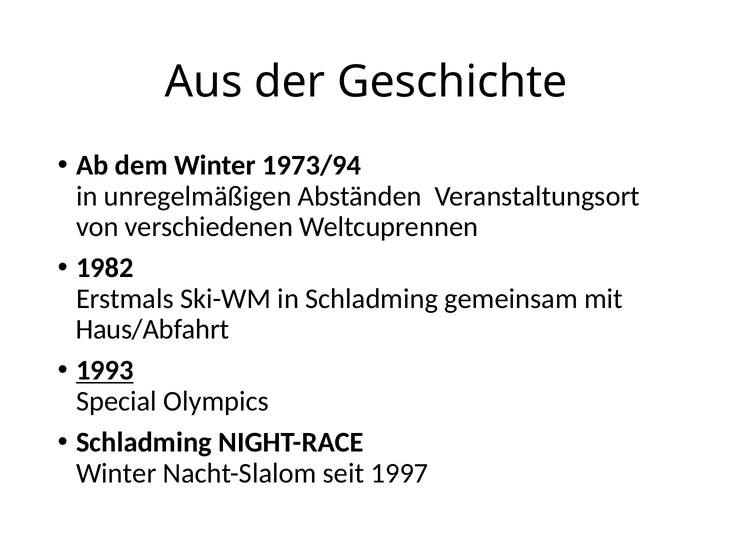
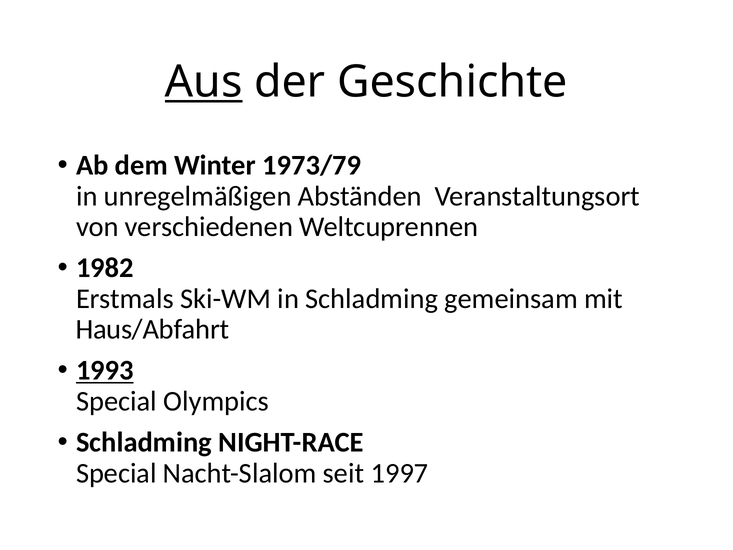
Aus underline: none -> present (204, 82)
1973/94: 1973/94 -> 1973/79 (312, 165)
Winter: Winter -> Special (116, 473)
